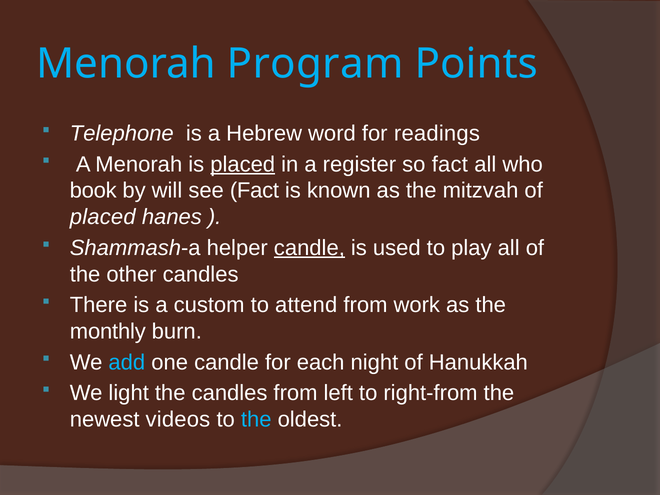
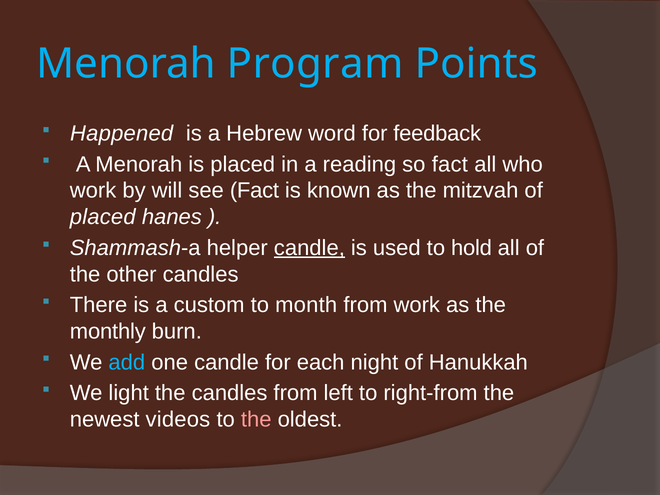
Telephone: Telephone -> Happened (122, 133)
readings: readings -> feedback (437, 133)
placed underline: present -> none (243, 164)
register: register -> reading (359, 164)
book: book -> work (93, 191)
play: play -> hold (472, 248)
attend: attend -> month (306, 305)
the colour: light blue -> pink (256, 419)
